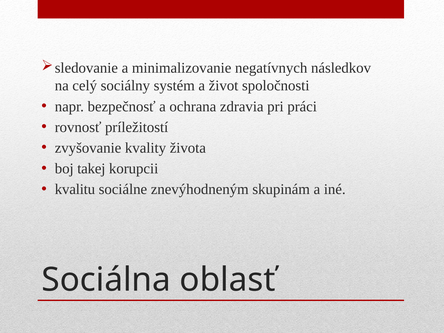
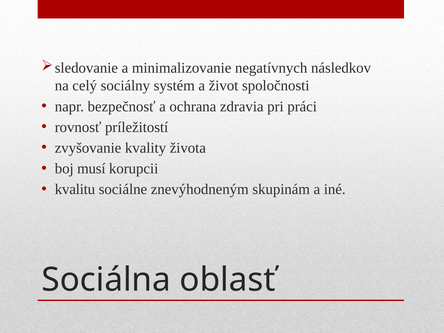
takej: takej -> musí (91, 169)
